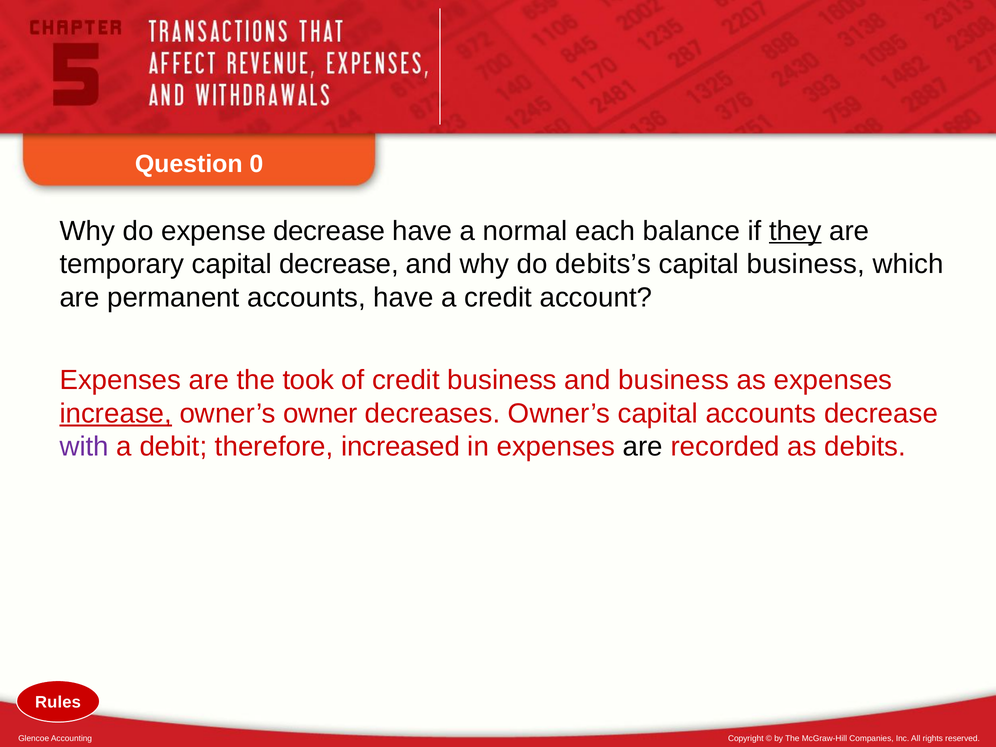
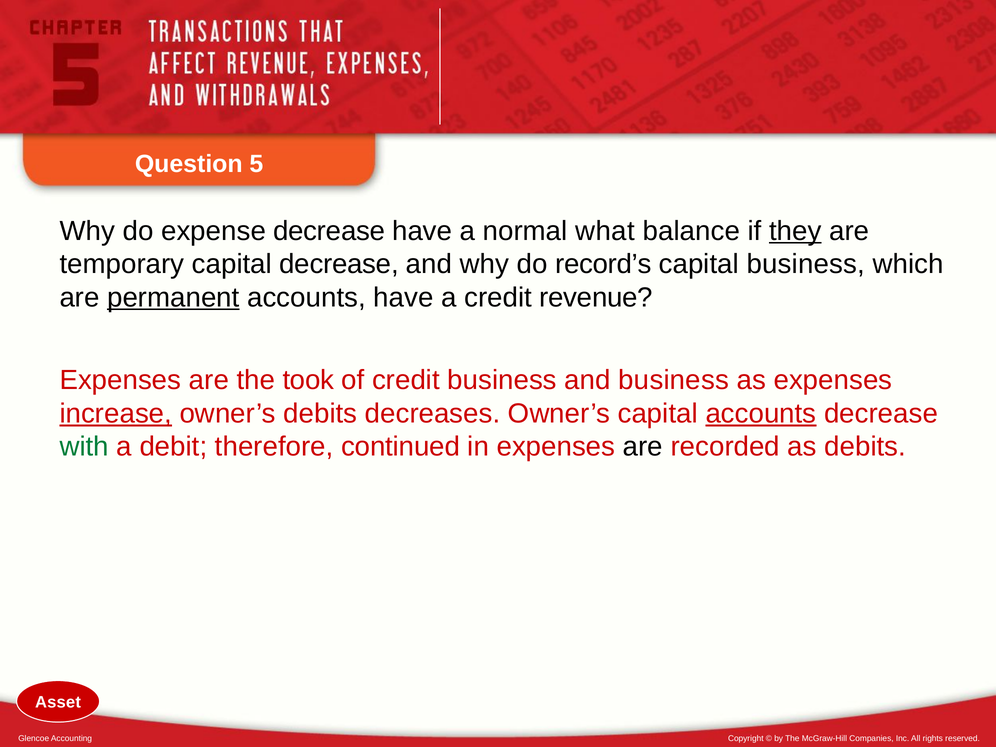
0: 0 -> 5 (256, 164)
each: each -> what (605, 231)
debits’s: debits’s -> record’s (603, 264)
permanent underline: none -> present (173, 297)
account: account -> revenue (596, 297)
owner’s owner: owner -> debits (320, 414)
accounts underline: none -> present (761, 414)
with colour: purple -> green (84, 447)
increased: increased -> continued (401, 447)
Rules: Rules -> Asset (58, 702)
